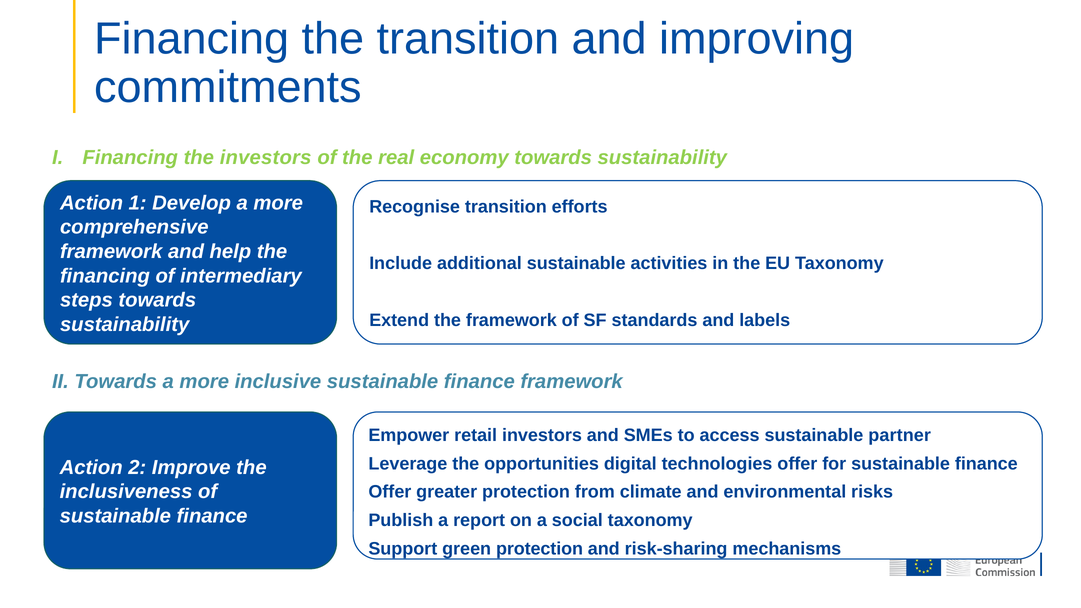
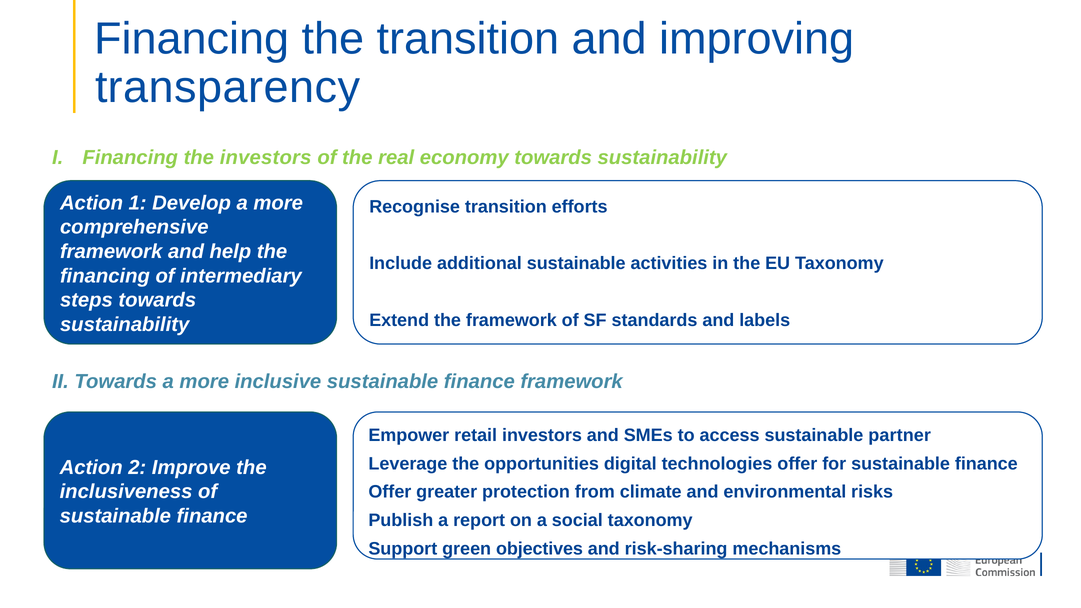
commitments: commitments -> transparency (228, 88)
green protection: protection -> objectives (540, 549)
